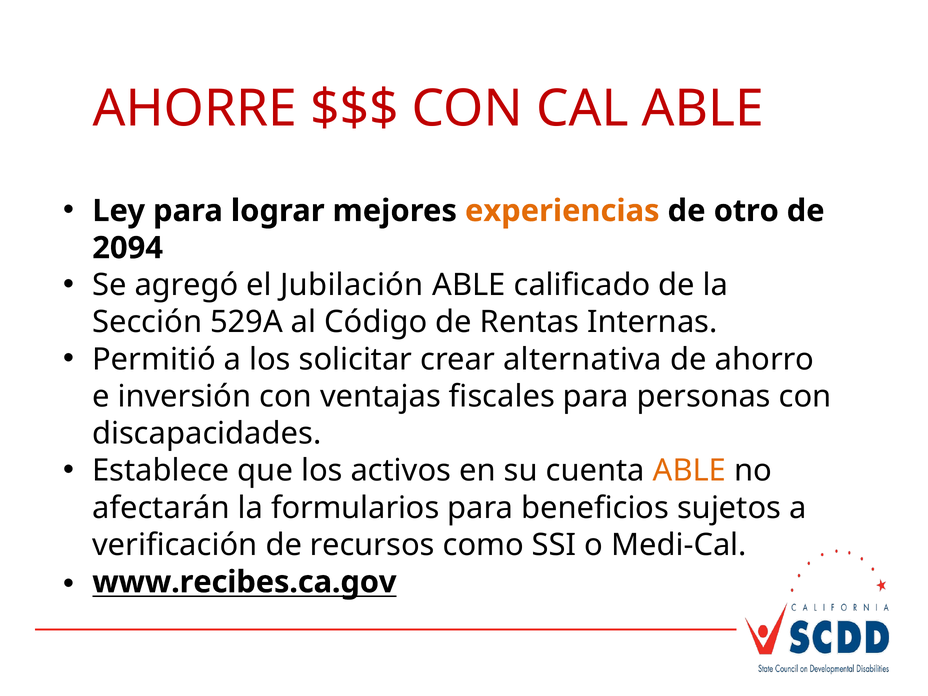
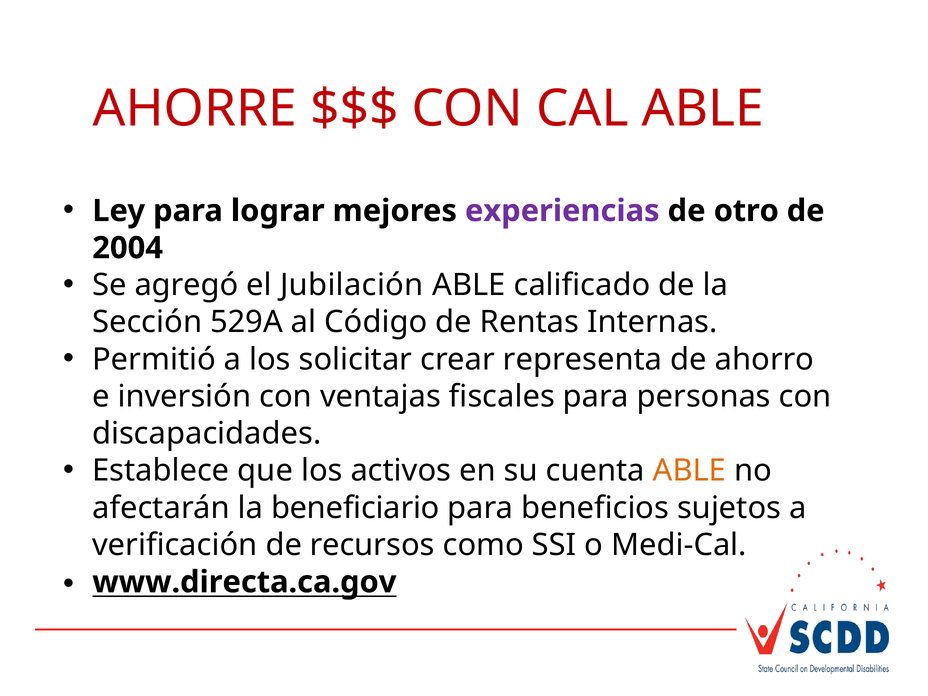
experiencias colour: orange -> purple (562, 211)
2094: 2094 -> 2004 (128, 248)
alternativa: alternativa -> representa (583, 359)
formularios: formularios -> beneficiario (355, 508)
www.recibes.ca.gov: www.recibes.ca.gov -> www.directa.ca.gov (244, 582)
